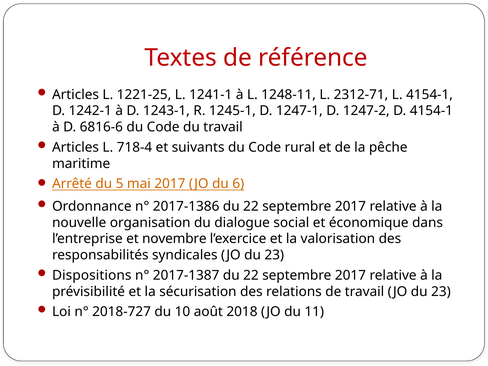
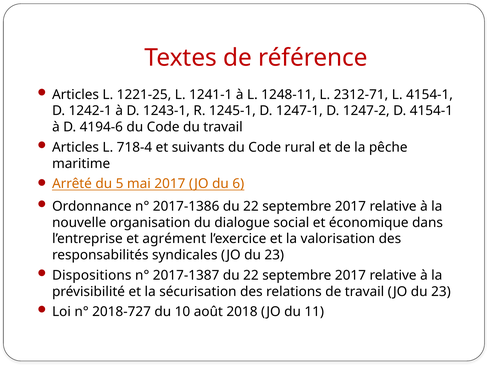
6816-6: 6816-6 -> 4194-6 (101, 127)
novembre: novembre -> agrément (174, 239)
